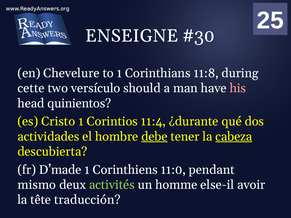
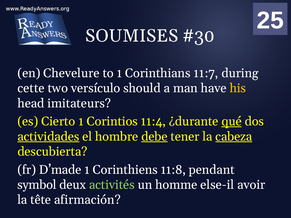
ENSEIGNE: ENSEIGNE -> SOUMISES (132, 36)
11:8: 11:8 -> 11:7 (206, 73)
his colour: pink -> yellow (238, 88)
quinientos: quinientos -> imitateurs (79, 103)
Cristo: Cristo -> Cierto (58, 122)
qué underline: none -> present (232, 122)
actividades underline: none -> present (48, 137)
11:0: 11:0 -> 11:8 (173, 170)
mismo: mismo -> symbol (37, 185)
traducción: traducción -> afirmación (87, 200)
